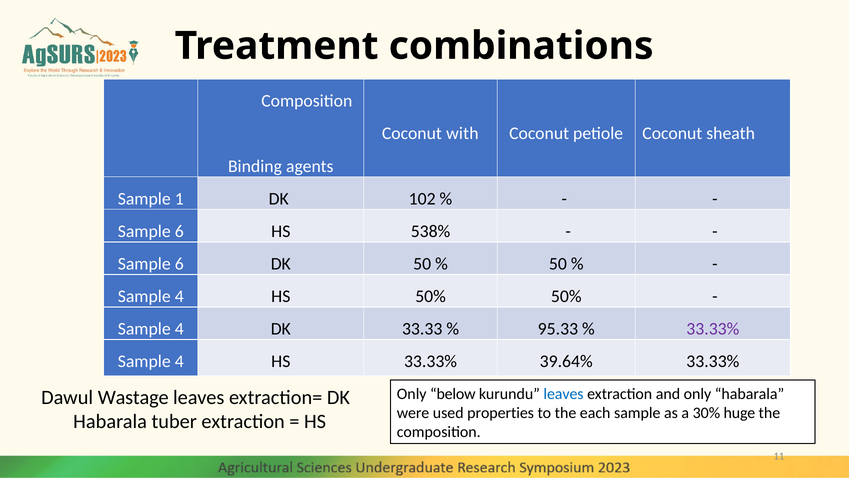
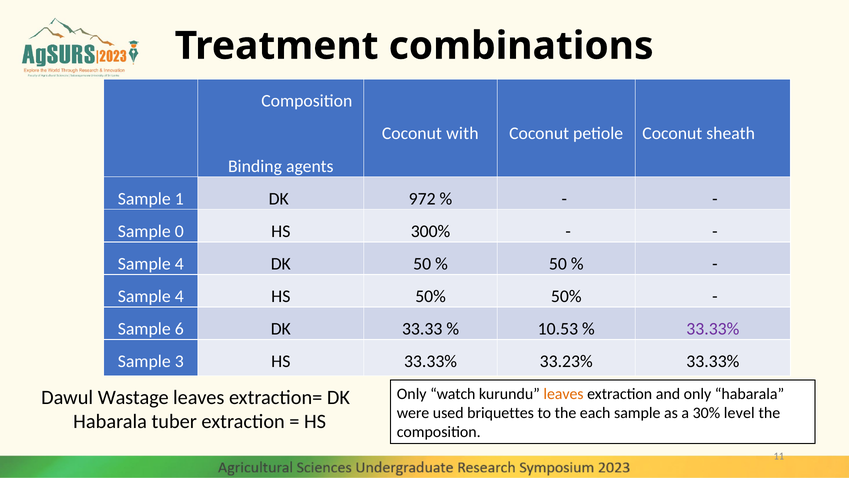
102: 102 -> 972 (422, 199)
6: 6 -> 0 (179, 231)
538%: 538% -> 300% (431, 231)
6: 6 -> 4 (179, 264)
4: 4 -> 6 (179, 329)
95.33: 95.33 -> 10.53 (558, 329)
4: 4 -> 3 (179, 361)
39.64%: 39.64% -> 33.23% (566, 361)
below: below -> watch (453, 394)
leaves colour: blue -> orange (564, 394)
properties: properties -> briquettes (501, 413)
huge: huge -> level (739, 413)
